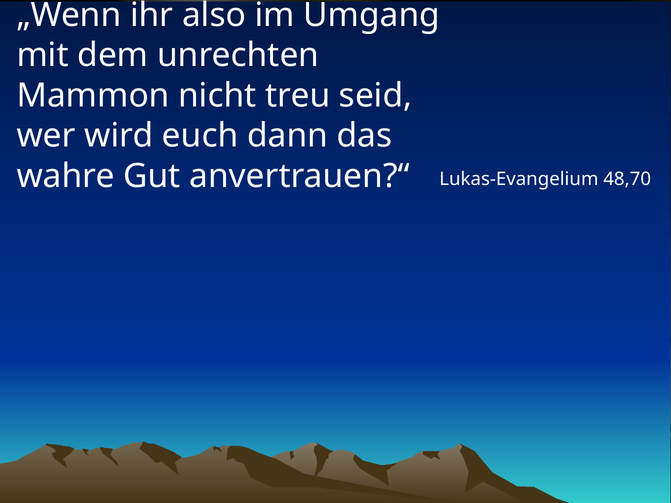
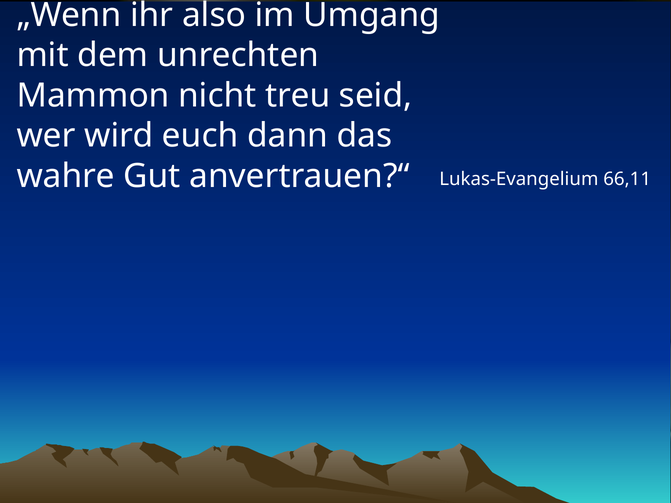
48,70: 48,70 -> 66,11 (627, 179)
